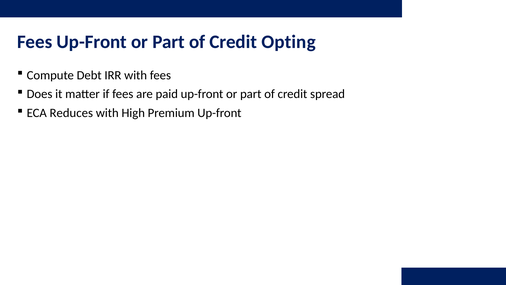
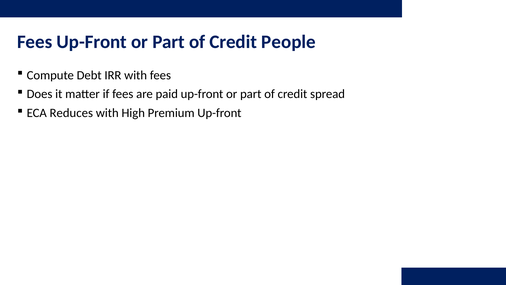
Opting: Opting -> People (289, 42)
